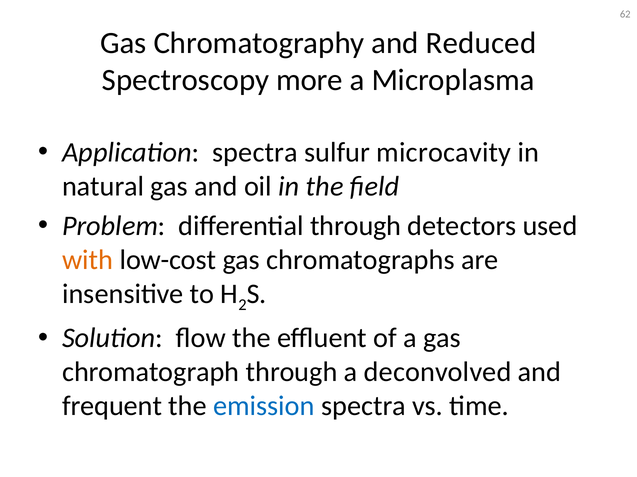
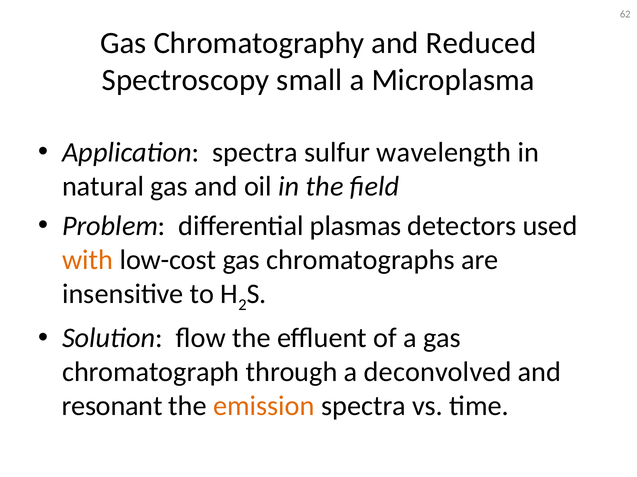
more: more -> small (309, 80)
microcavity: microcavity -> wavelength (444, 153)
differential through: through -> plasmas (356, 226)
frequent: frequent -> resonant (112, 407)
emission colour: blue -> orange (264, 407)
